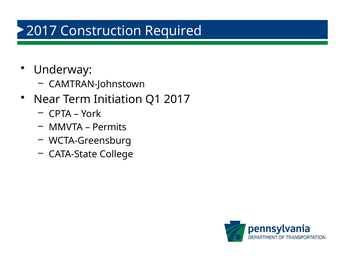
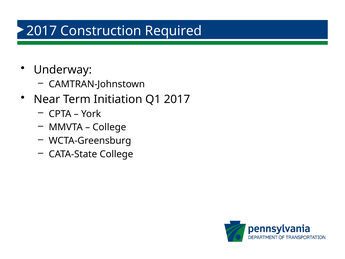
Permits: Permits -> College (109, 127)
